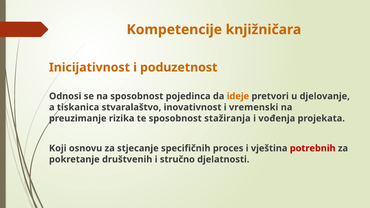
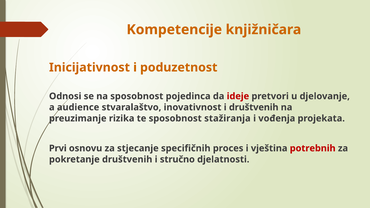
ideje colour: orange -> red (238, 96)
tiskanica: tiskanica -> audience (78, 107)
i vremenski: vremenski -> društvenih (254, 107)
Koji: Koji -> Prvi (58, 148)
